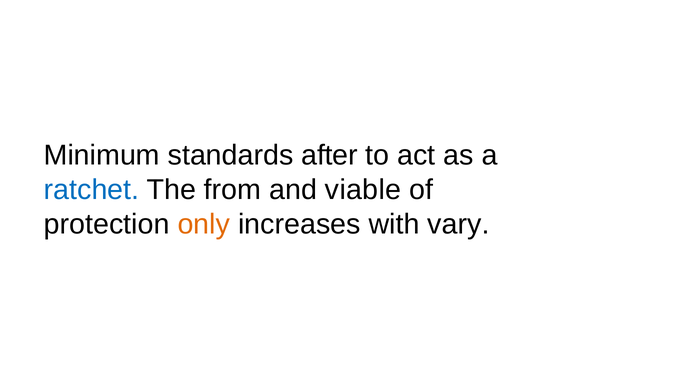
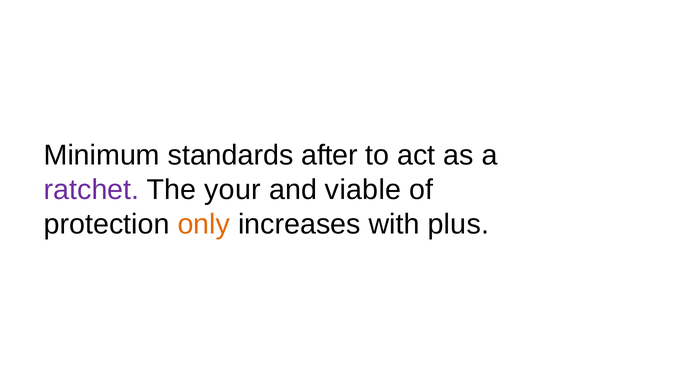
ratchet colour: blue -> purple (92, 190)
from: from -> your (232, 190)
vary: vary -> plus (458, 224)
